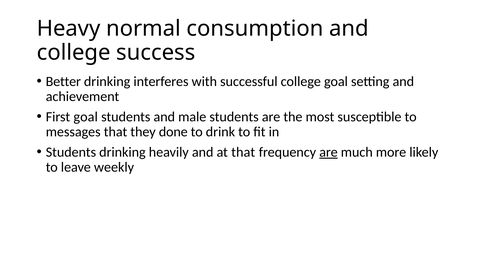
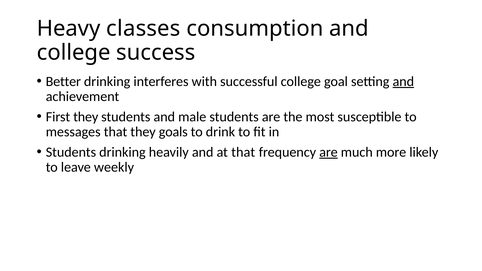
normal: normal -> classes (143, 29)
and underline: none -> present (403, 81)
First goal: goal -> they (86, 117)
done: done -> goals (173, 132)
